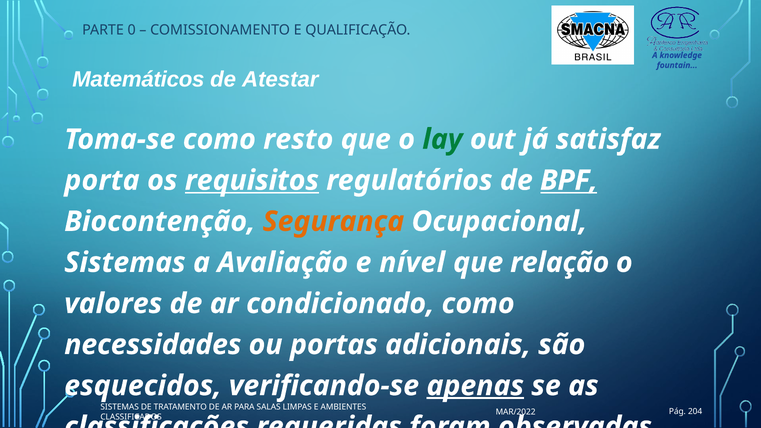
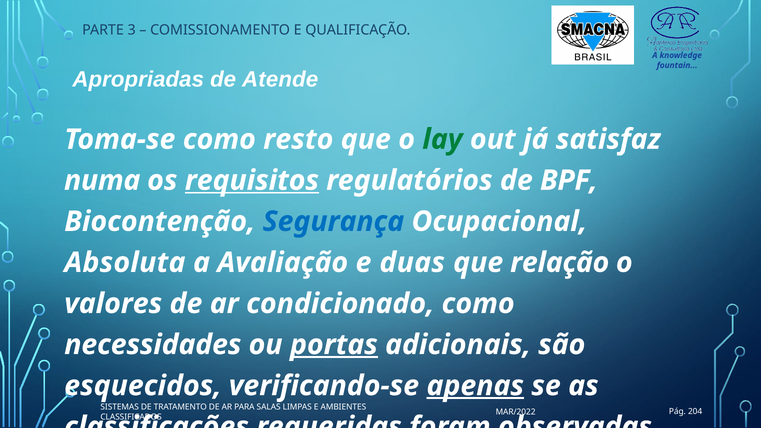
0: 0 -> 3 (132, 30)
Matemáticos: Matemáticos -> Apropriadas (138, 79)
Atestar: Atestar -> Atende (280, 79)
porta: porta -> numa (102, 180)
BPF underline: present -> none (569, 180)
Segurança colour: orange -> blue (333, 222)
Sistemas: Sistemas -> Absoluta (125, 263)
nível: nível -> duas (412, 263)
portas underline: none -> present (334, 345)
